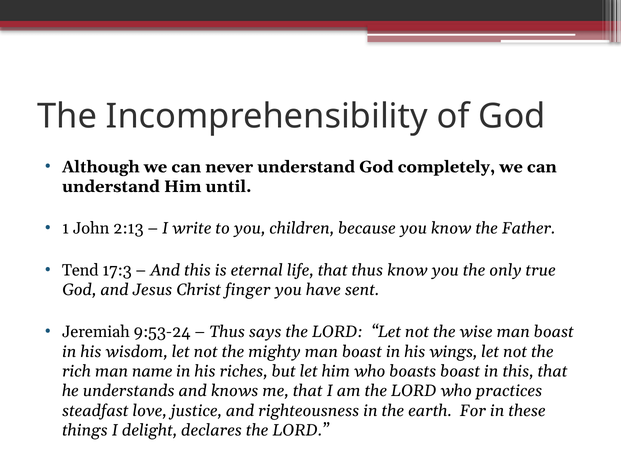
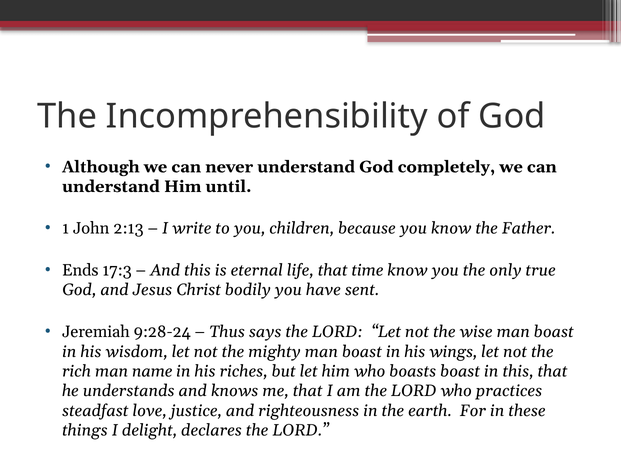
Tend: Tend -> Ends (80, 270)
that thus: thus -> time (367, 270)
finger: finger -> bodily (248, 290)
9:53-24: 9:53-24 -> 9:28-24 (162, 332)
